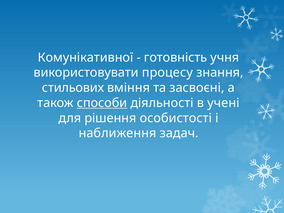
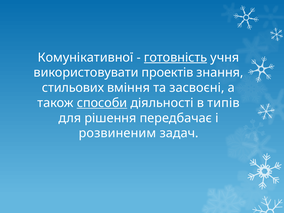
готовність underline: none -> present (176, 57)
процесу: процесу -> проектів (168, 73)
учені: учені -> типів (223, 103)
особистості: особистості -> передбачає (176, 118)
наближення: наближення -> розвиненим (117, 133)
